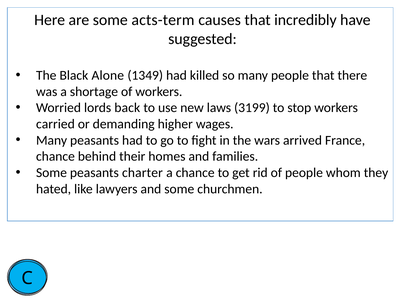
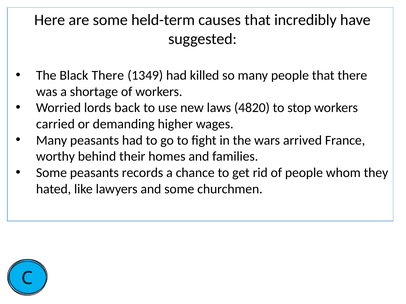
acts-term: acts-term -> held-term (163, 20)
Black Alone: Alone -> There (108, 76)
3199: 3199 -> 4820 (252, 108)
chance: chance -> worthy (55, 157)
charter: charter -> records (143, 173)
